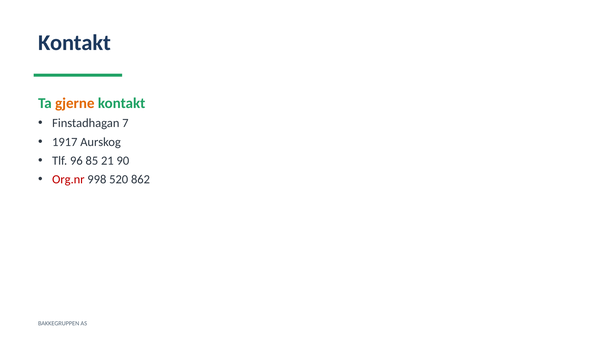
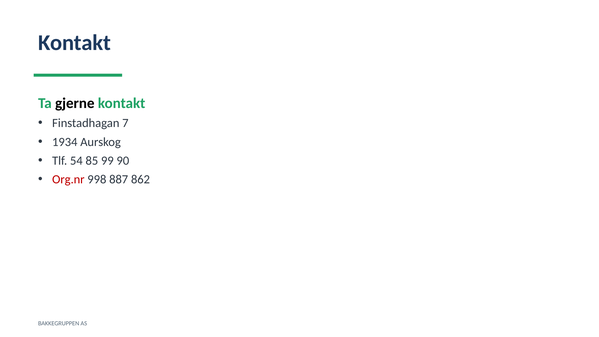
gjerne colour: orange -> black (75, 103)
1917: 1917 -> 1934 (65, 142)
96: 96 -> 54 (76, 161)
21: 21 -> 99 (107, 161)
520: 520 -> 887 (119, 179)
